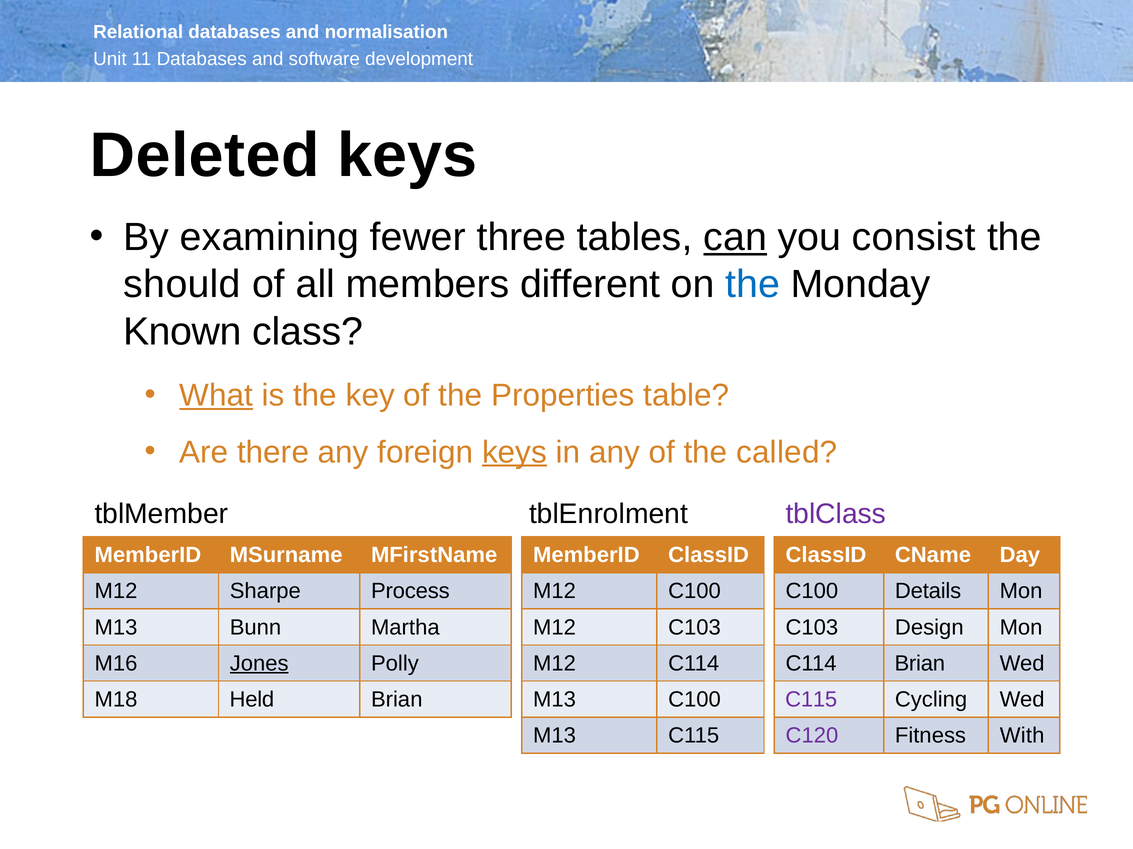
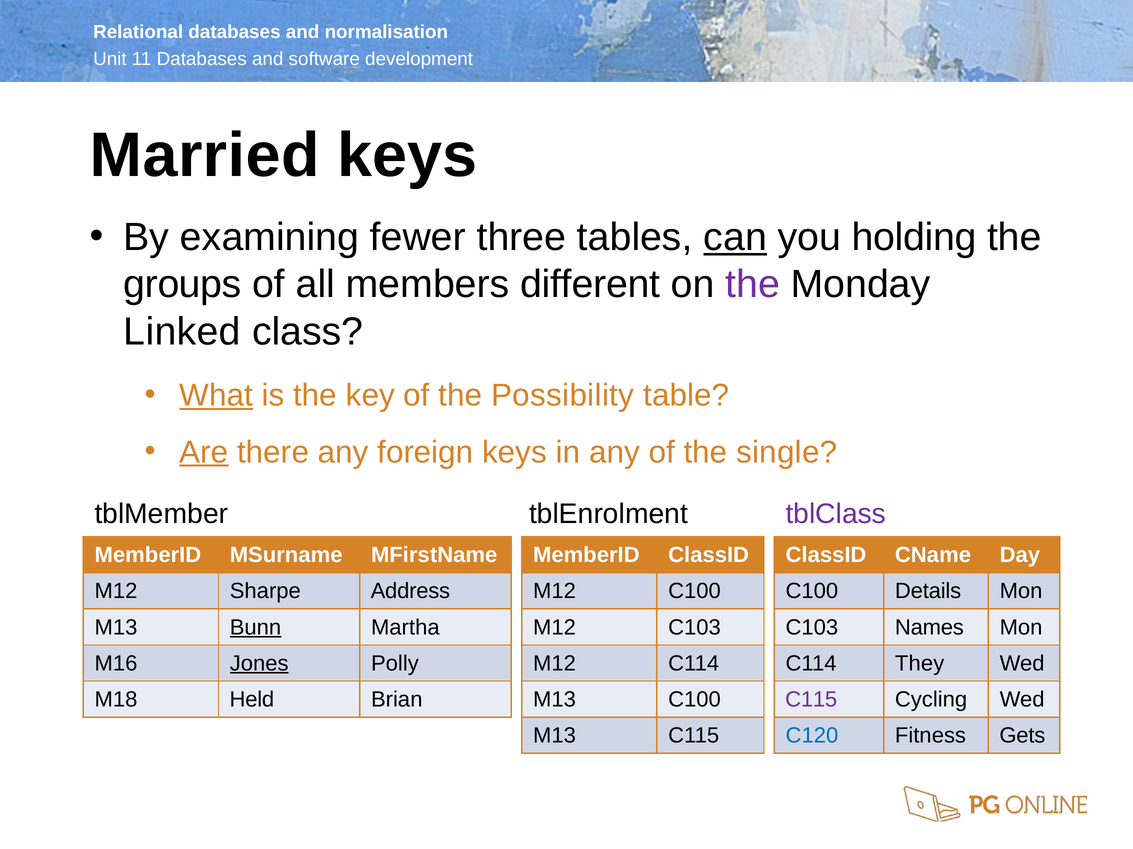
Deleted: Deleted -> Married (205, 156)
consist: consist -> holding (914, 238)
should: should -> groups (182, 285)
the colour: blue -> purple (753, 285)
Known: Known -> Linked (182, 332)
Properties: Properties -> Possibility (563, 396)
Are underline: none -> present (204, 453)
keys underline: present -> none (515, 453)
called: called -> single (787, 453)
Process: Process -> Address (410, 592)
Bunn underline: none -> present (256, 628)
Design: Design -> Names (929, 628)
C114 Brian: Brian -> They (920, 664)
C120 colour: purple -> blue (812, 736)
With: With -> Gets (1022, 736)
